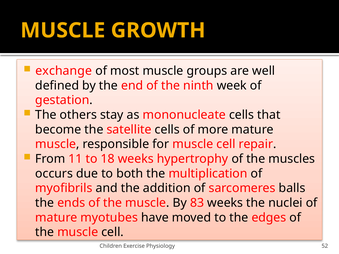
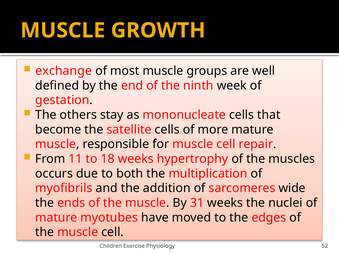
balls: balls -> wide (292, 188)
83: 83 -> 31 (197, 203)
